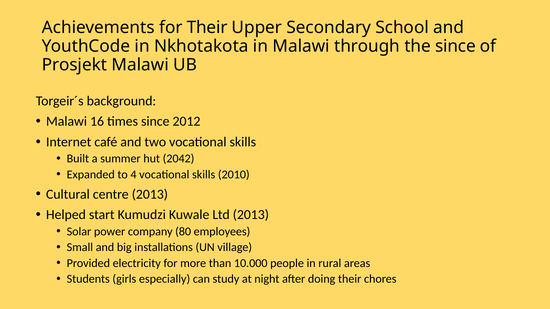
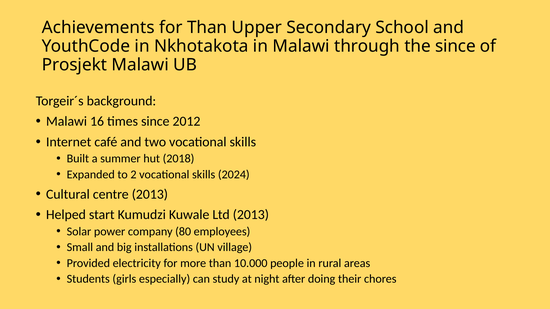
for Their: Their -> Than (207, 28)
2042: 2042 -> 2018 (179, 159)
4: 4 -> 2 (134, 175)
2010: 2010 -> 2024 (234, 175)
